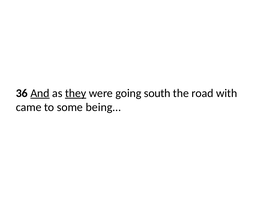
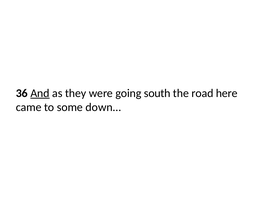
they underline: present -> none (76, 93)
with: with -> here (227, 93)
being…: being… -> down… (103, 107)
